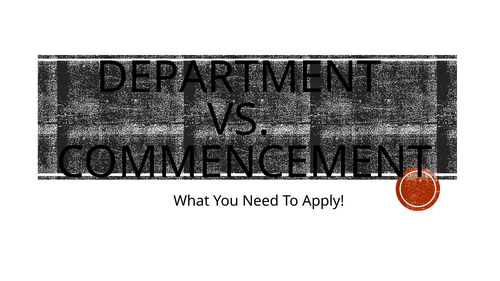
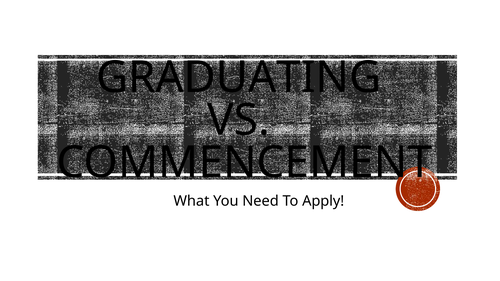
DEPARTMENT: DEPARTMENT -> GRADUATING (239, 78)
